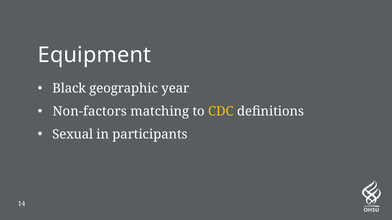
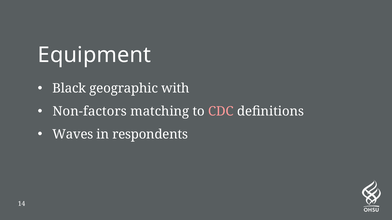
year: year -> with (175, 89)
CDC colour: yellow -> pink (221, 112)
Sexual: Sexual -> Waves (73, 135)
participants: participants -> respondents (150, 135)
